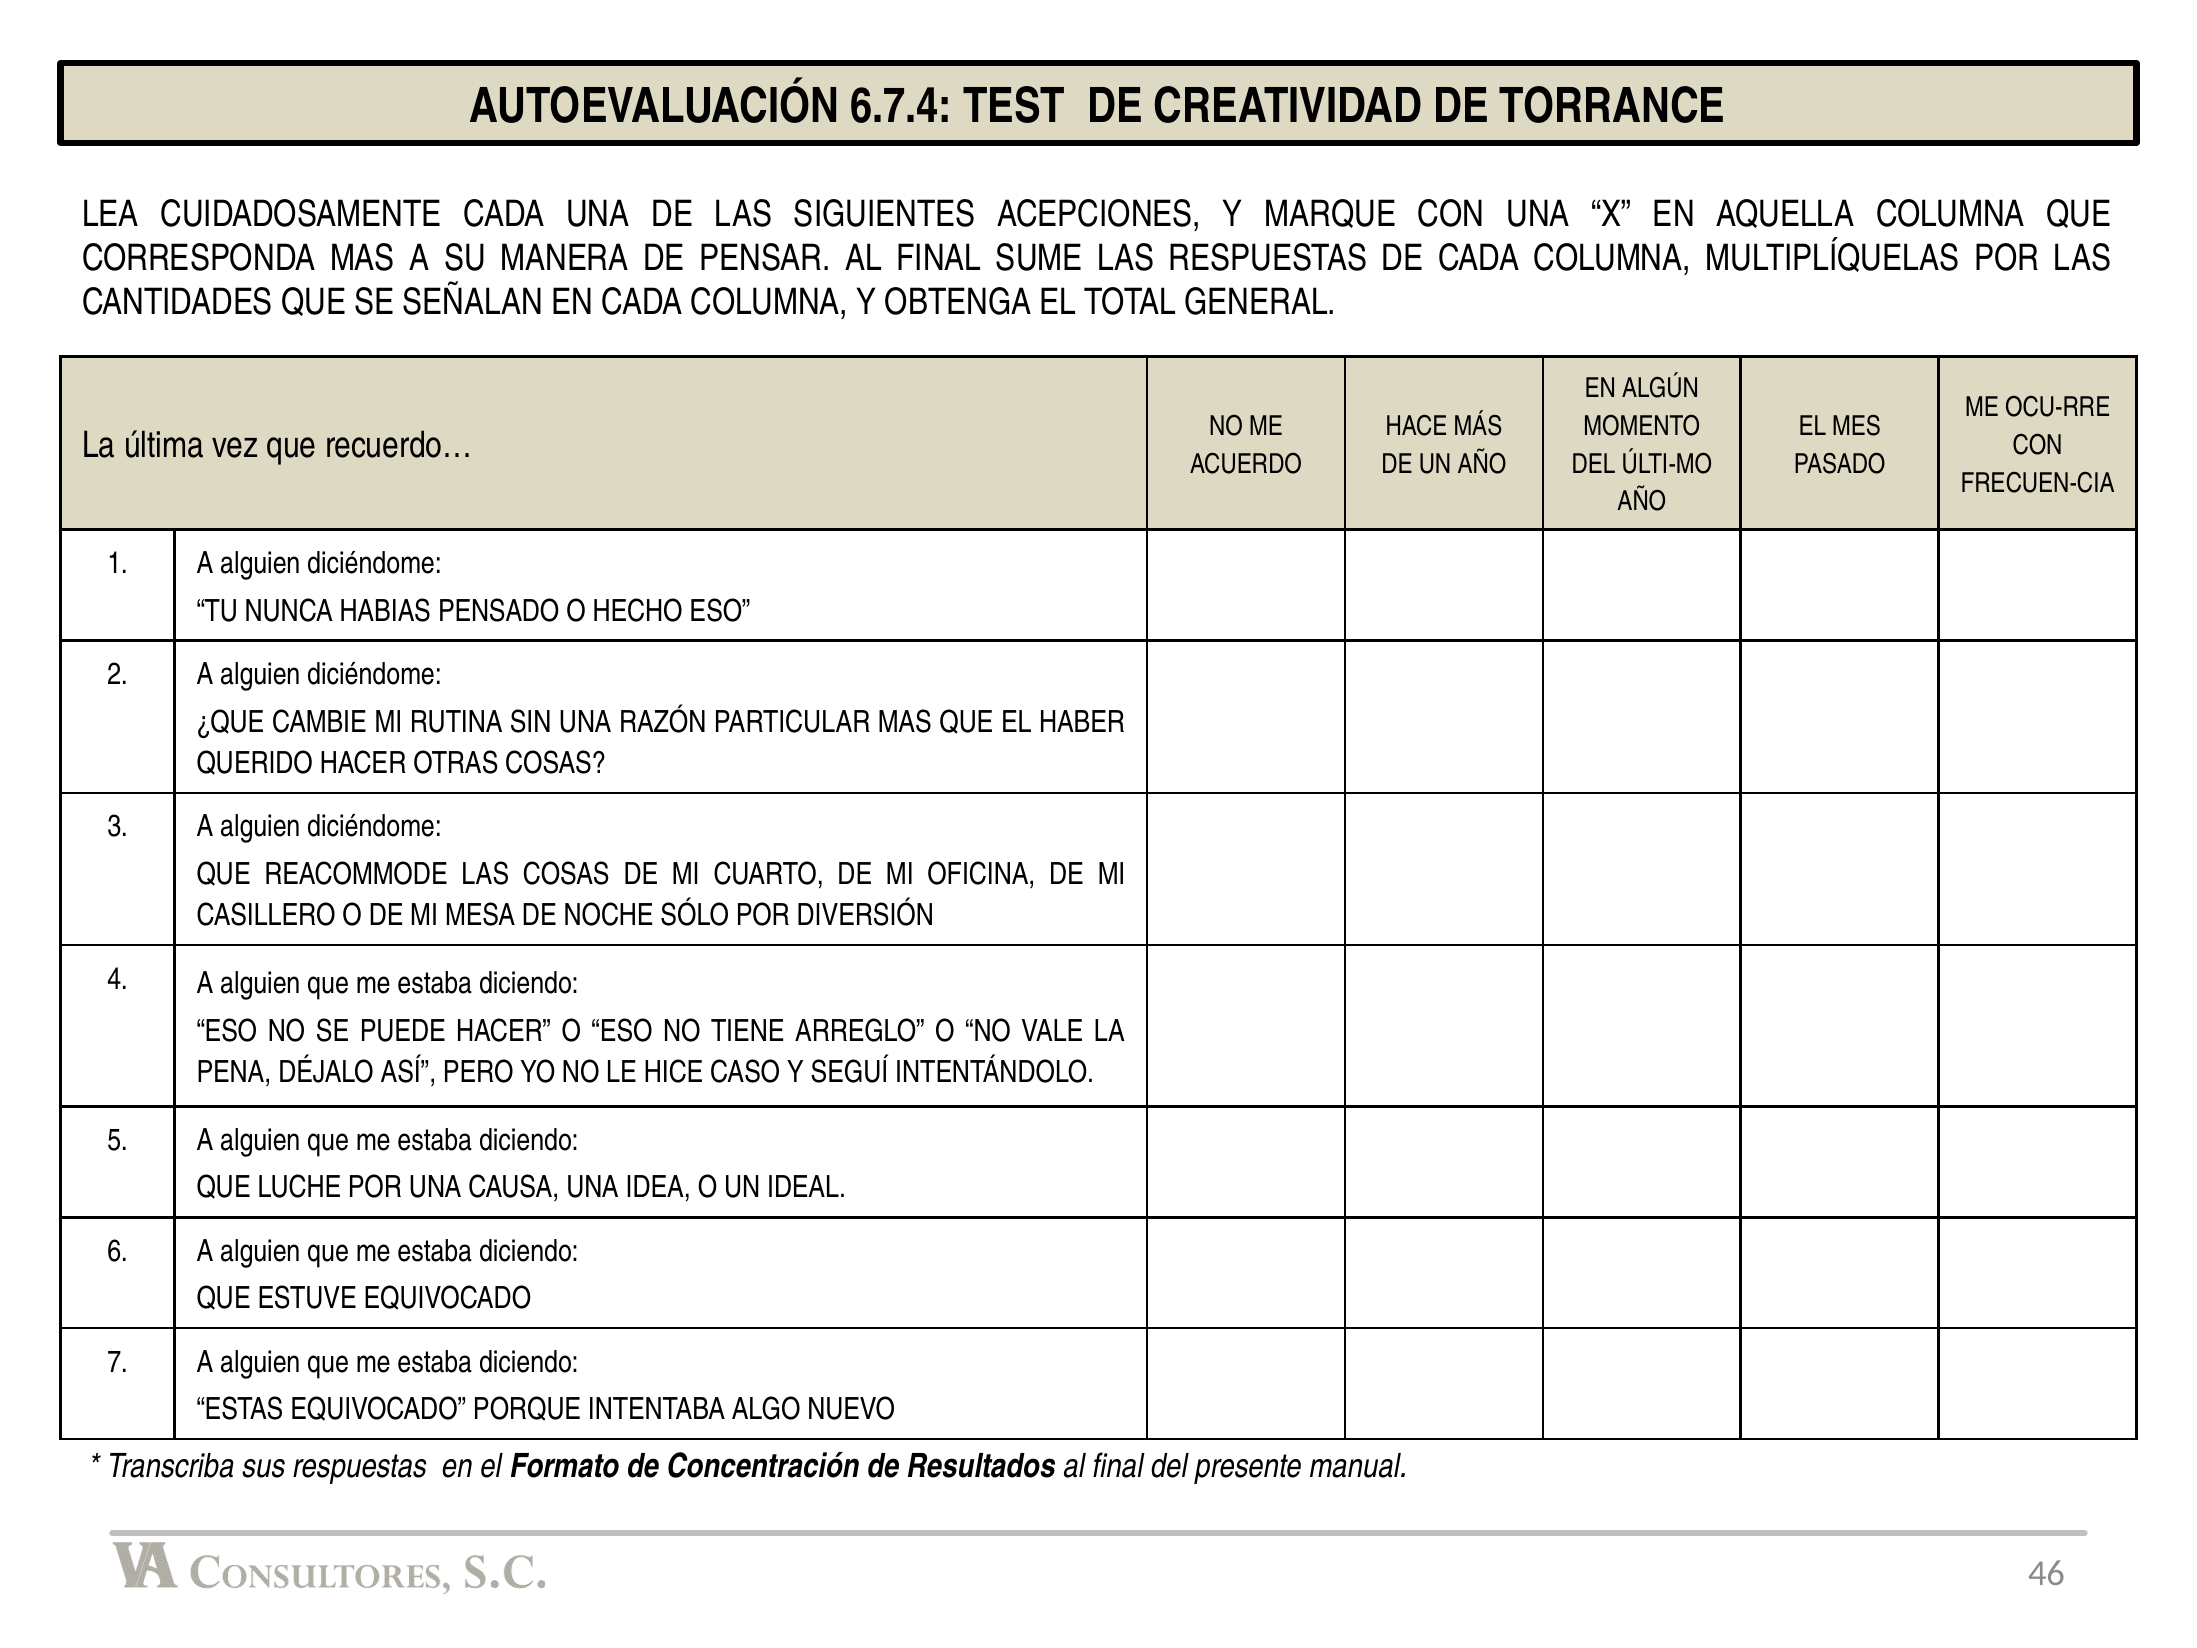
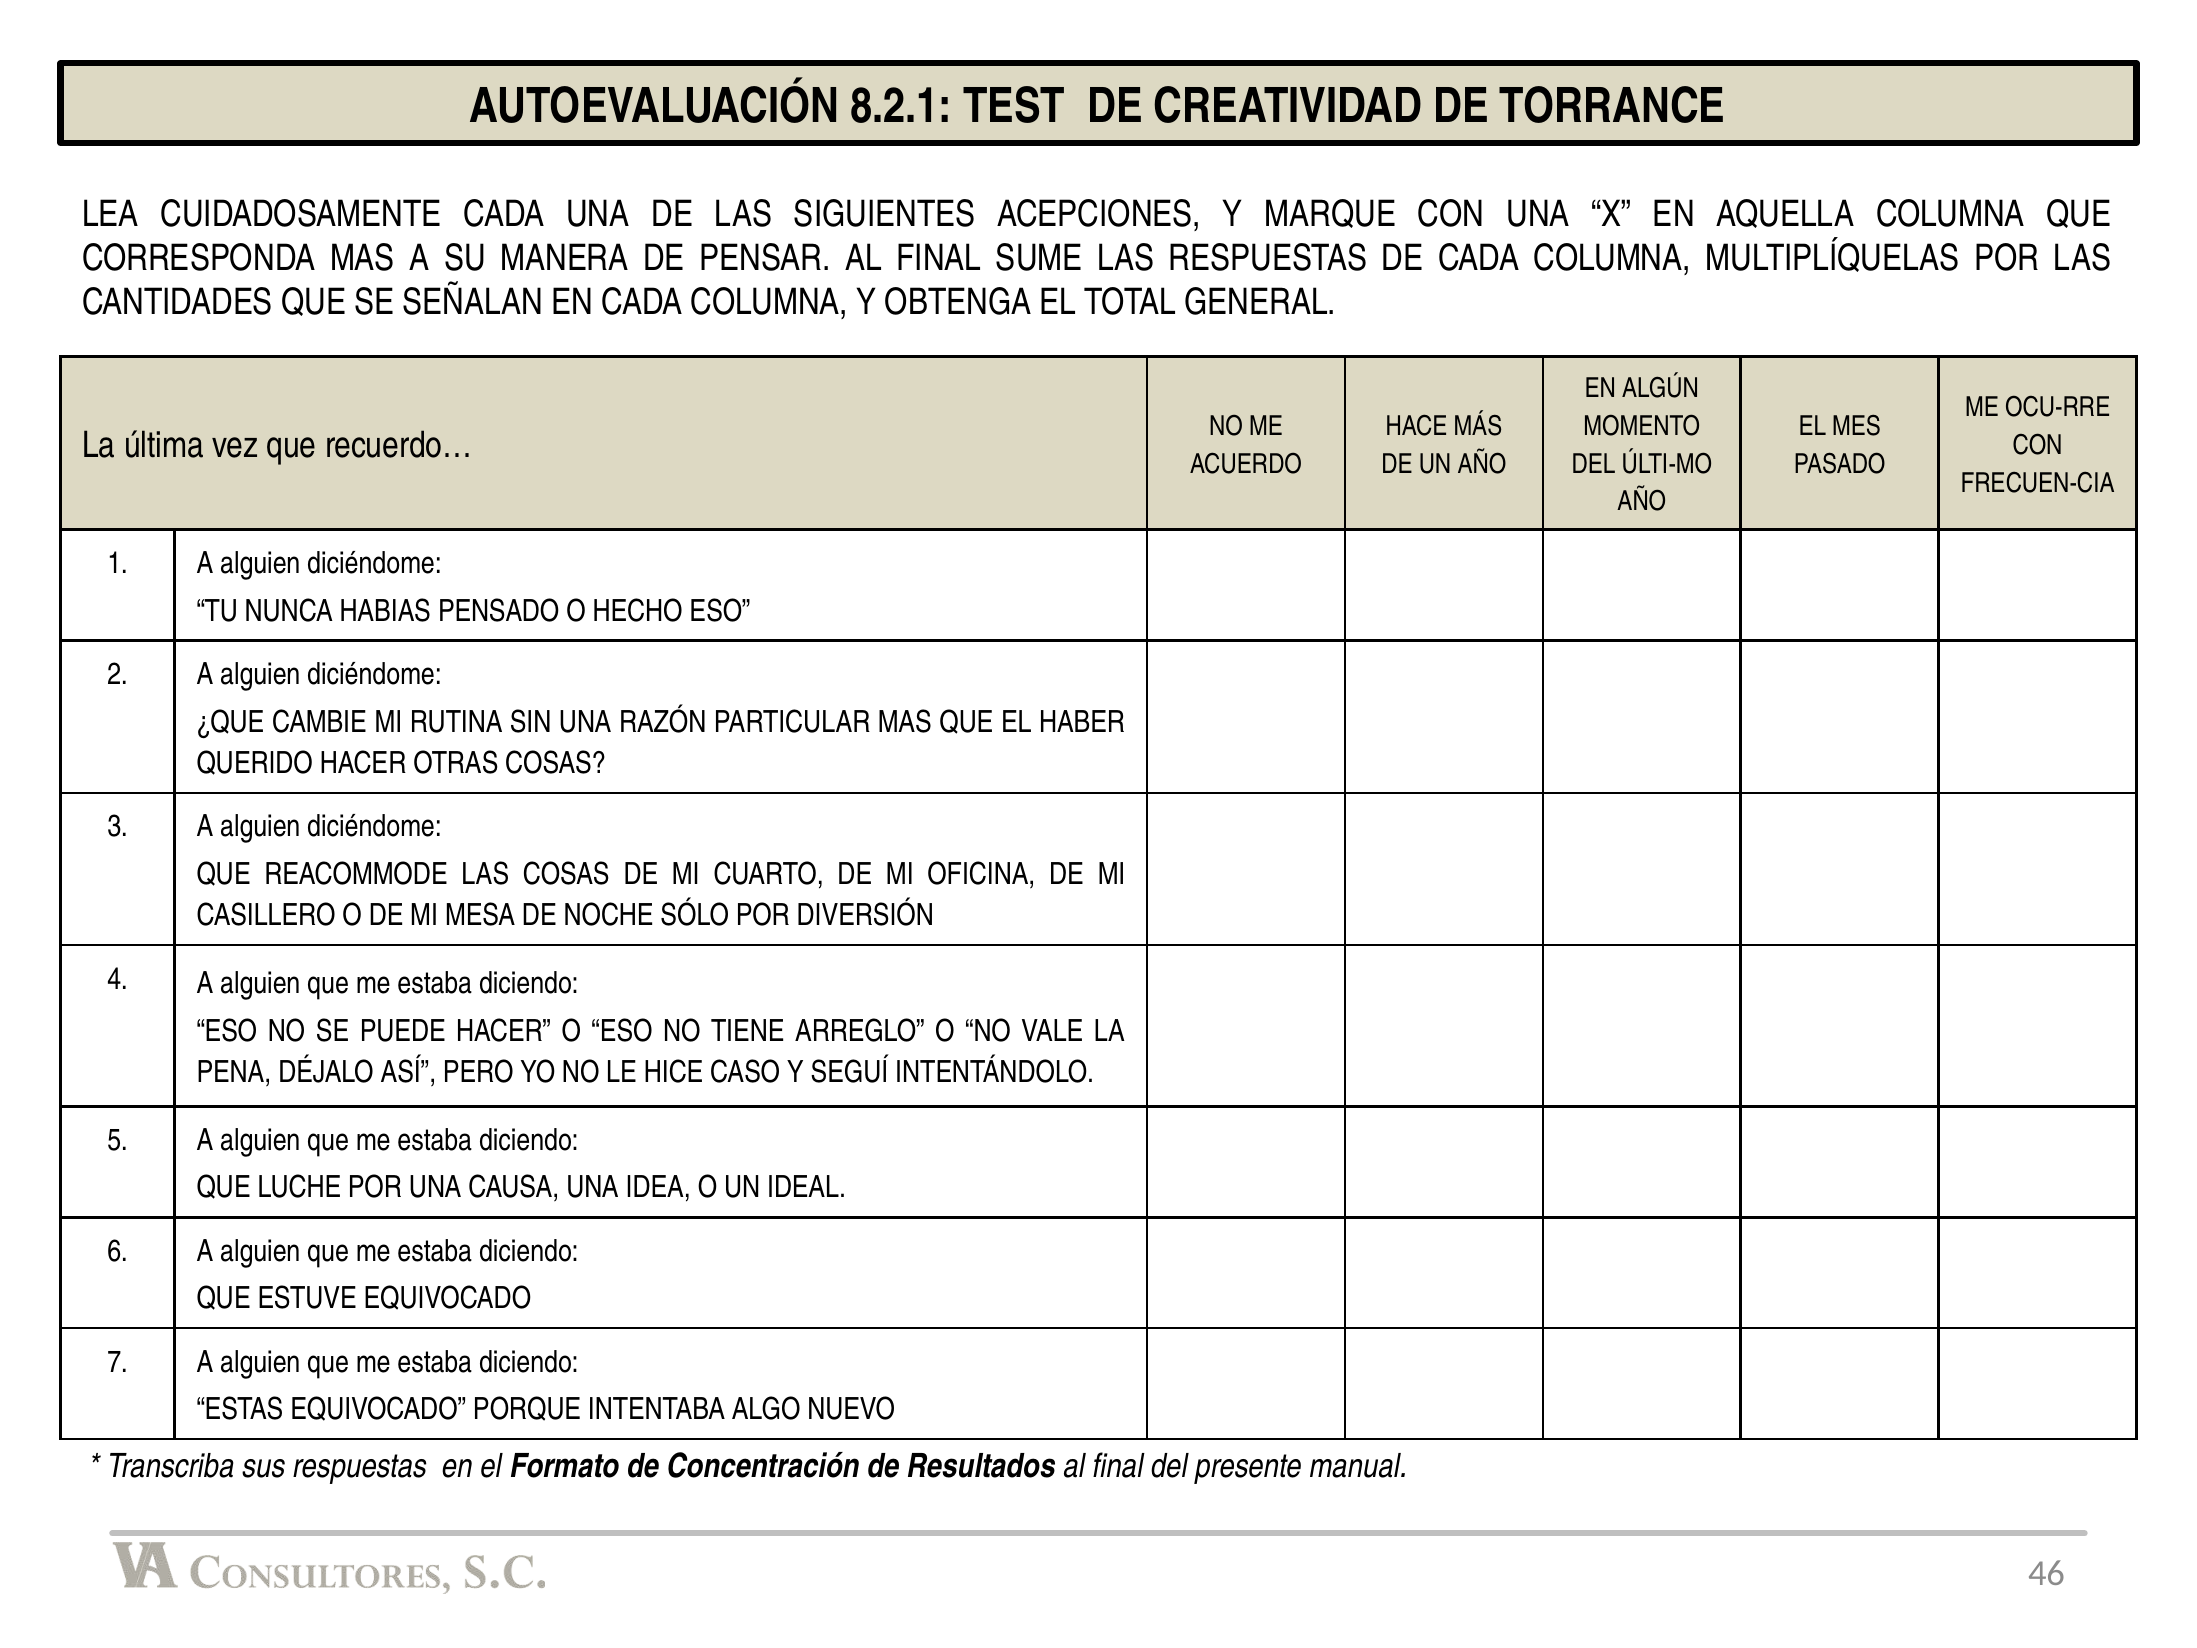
6.7.4: 6.7.4 -> 8.2.1 (901, 107)
